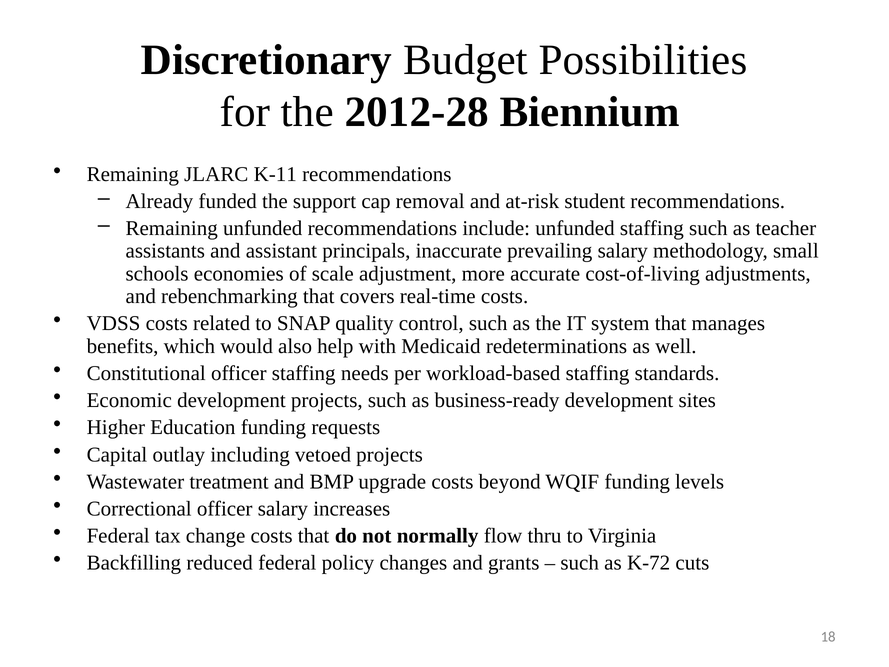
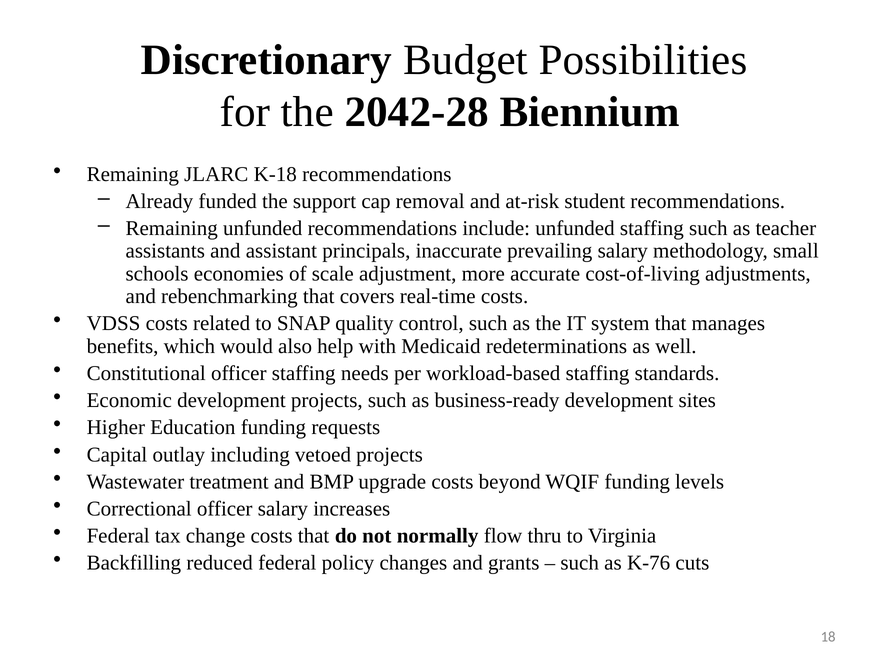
2012-28: 2012-28 -> 2042-28 (417, 112)
K-11: K-11 -> K-18 (275, 174)
K-72: K-72 -> K-76 (649, 563)
